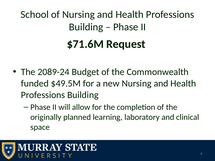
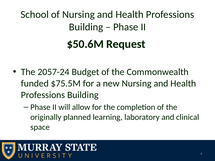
$71.6M: $71.6M -> $50.6M (85, 44)
2089-24: 2089-24 -> 2057-24 (54, 72)
$49.5M: $49.5M -> $75.5M (66, 84)
